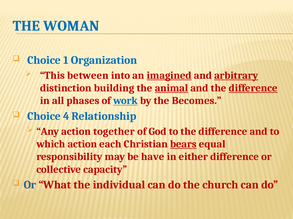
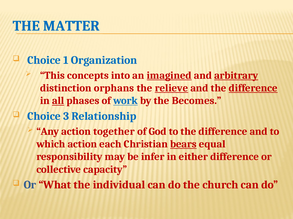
WOMAN: WOMAN -> MATTER (71, 26)
between: between -> concepts (88, 76)
building: building -> orphans (114, 88)
animal: animal -> relieve (171, 88)
all underline: none -> present (58, 101)
4: 4 -> 3 (66, 117)
have: have -> infer (153, 157)
